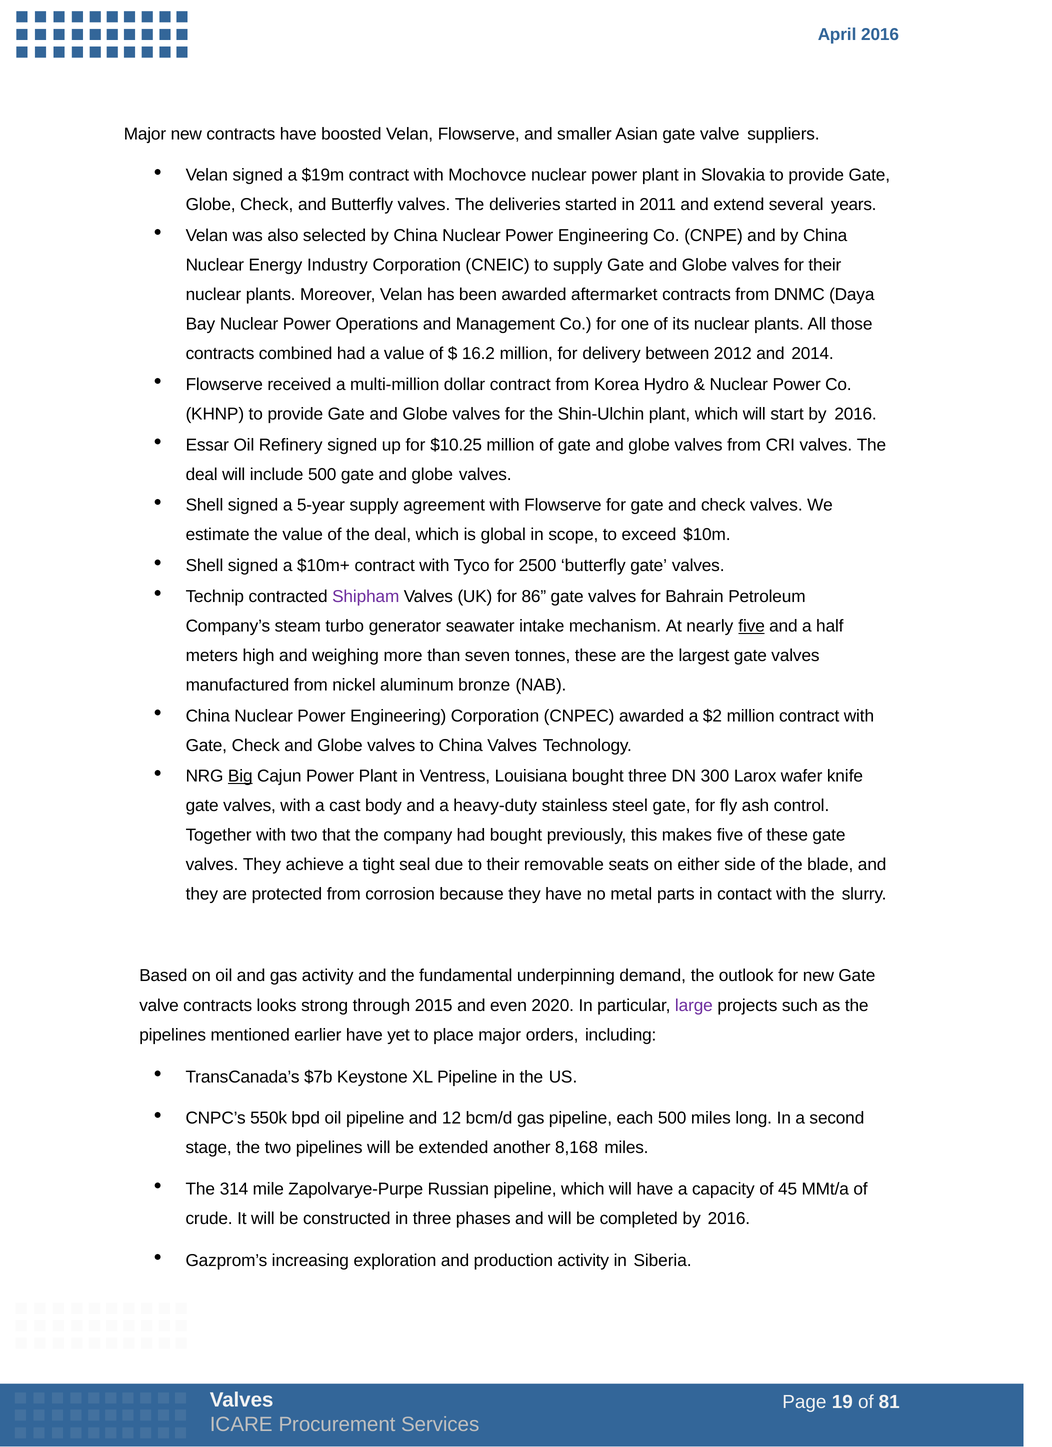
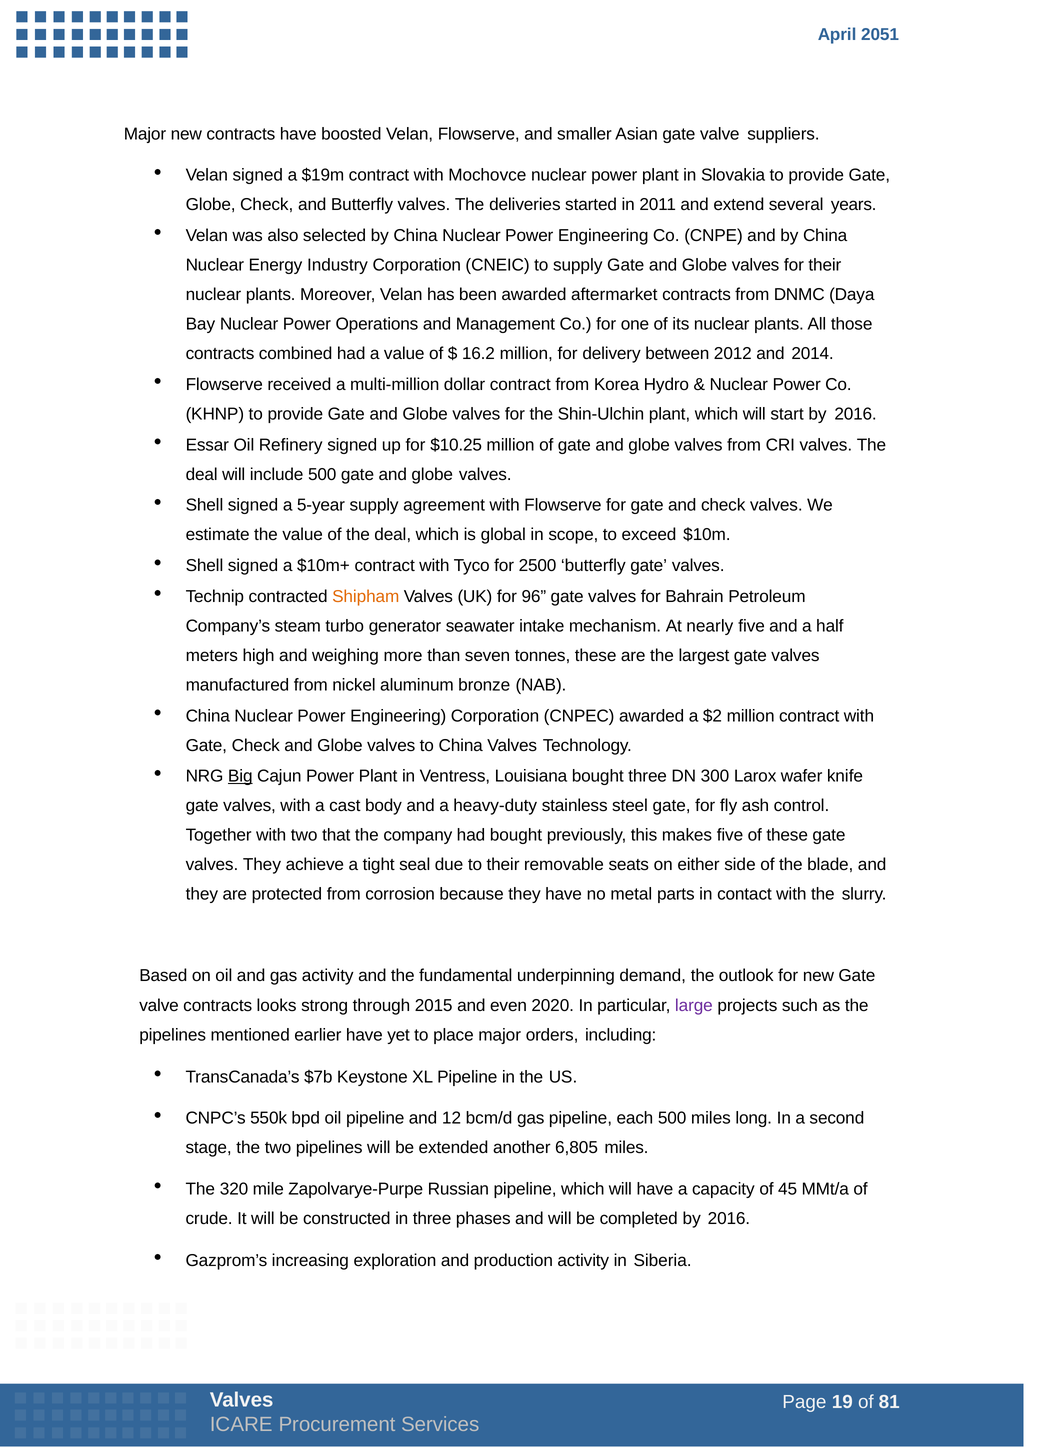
April 2016: 2016 -> 2051 (880, 35)
Shipham colour: purple -> orange (366, 597)
86: 86 -> 96 (534, 597)
five underline: present -> none (752, 626)
8,168: 8,168 -> 6,805 (577, 1148)
314: 314 -> 320 (234, 1189)
